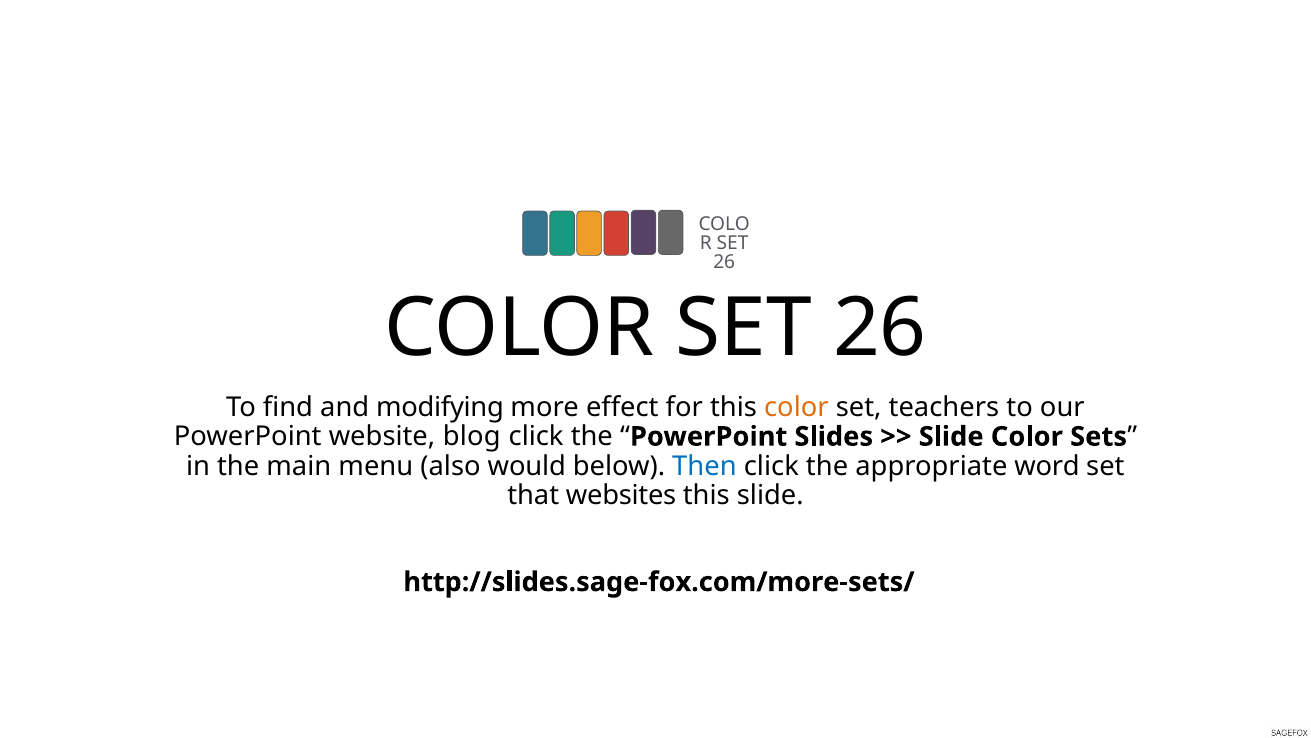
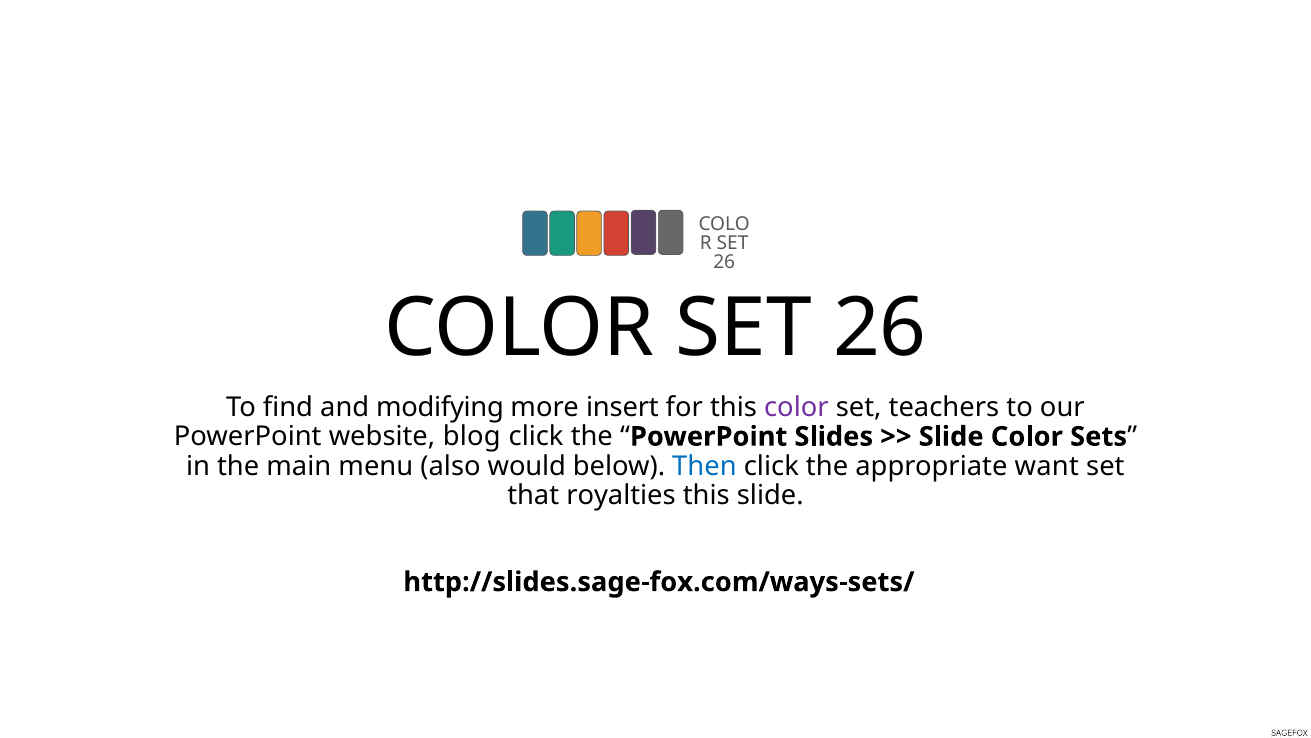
effect: effect -> insert (622, 407)
color colour: orange -> purple (796, 407)
word: word -> want (1047, 466)
websites: websites -> royalties (621, 495)
http://slides.sage-fox.com/more-sets/: http://slides.sage-fox.com/more-sets/ -> http://slides.sage-fox.com/ways-sets/ (659, 582)
